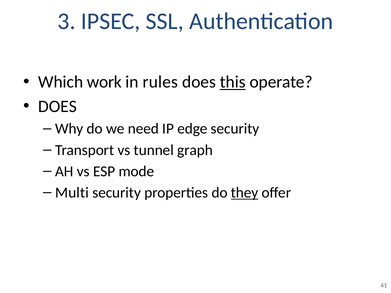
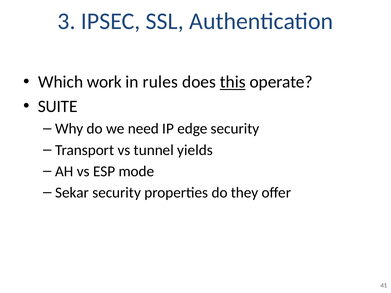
DOES: DOES -> SUITE (58, 106)
graph: graph -> yields (195, 150)
Multi: Multi -> Sekar (72, 193)
they underline: present -> none (245, 193)
